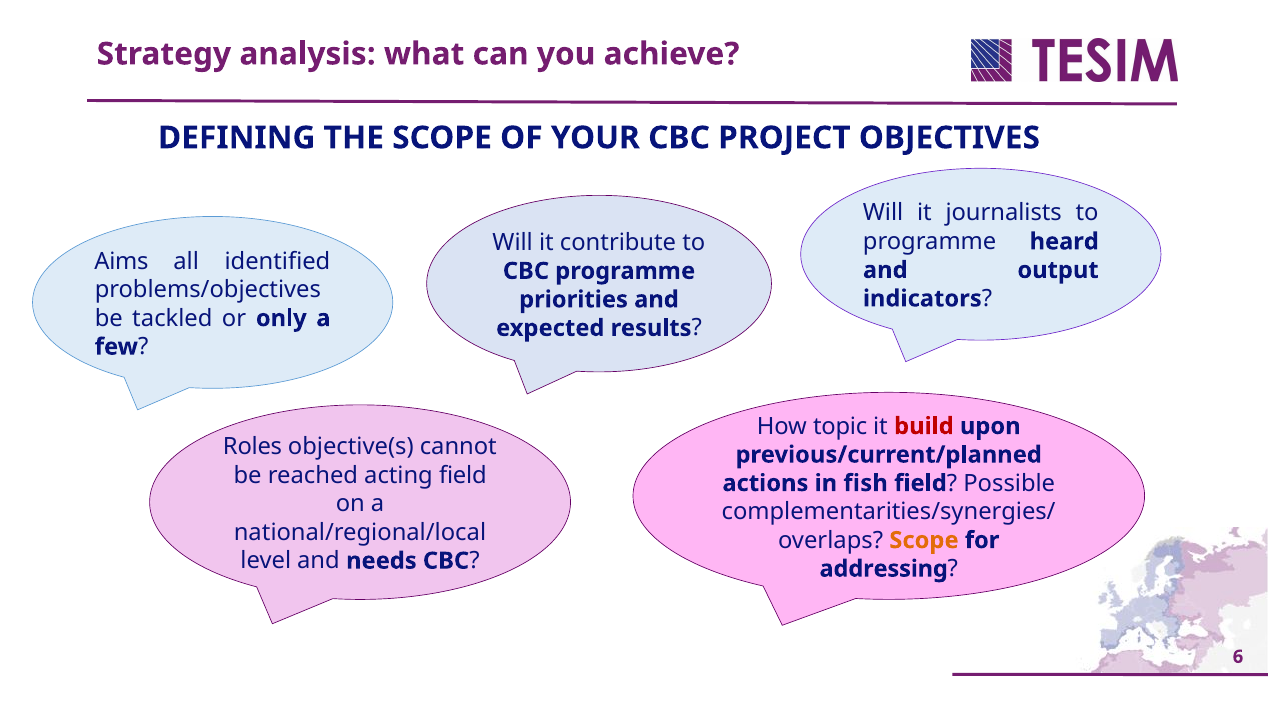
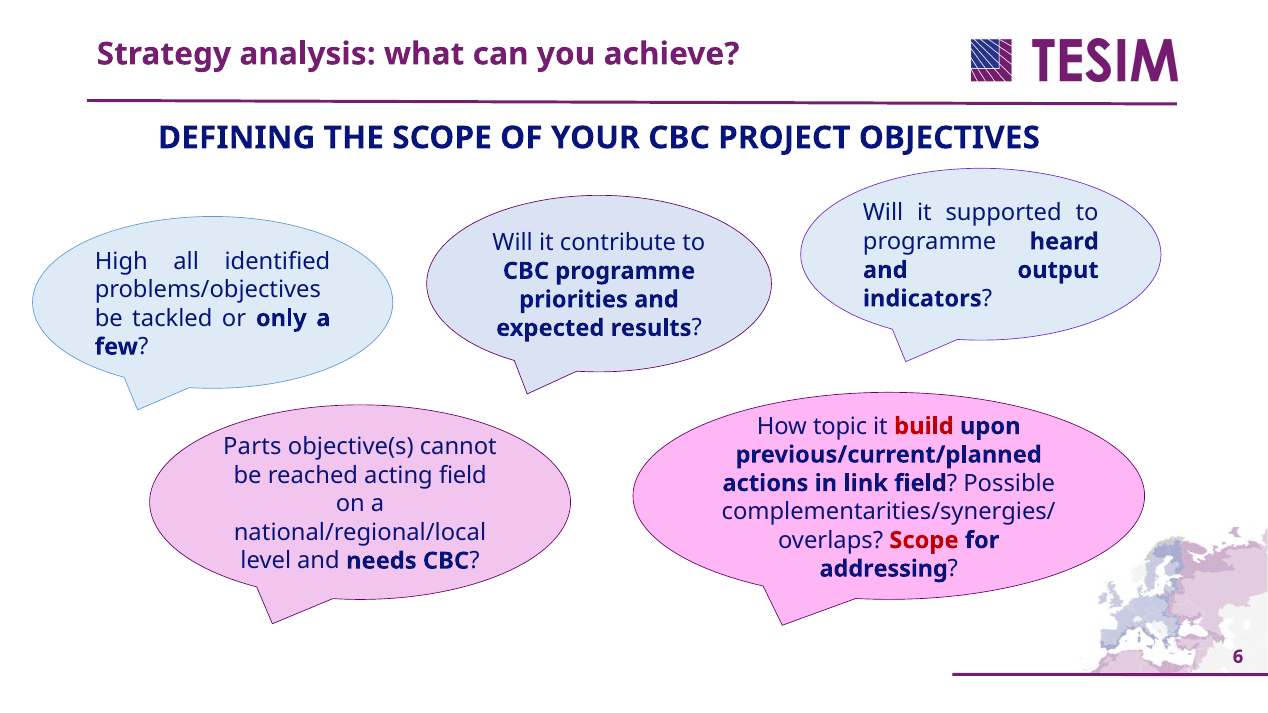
journalists: journalists -> supported (1004, 213)
Aims: Aims -> High (121, 261)
Roles: Roles -> Parts (252, 447)
fish: fish -> link (866, 483)
Scope colour: orange -> red (924, 540)
